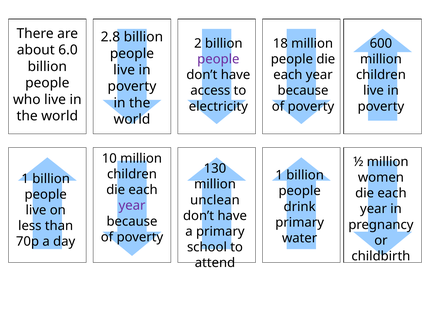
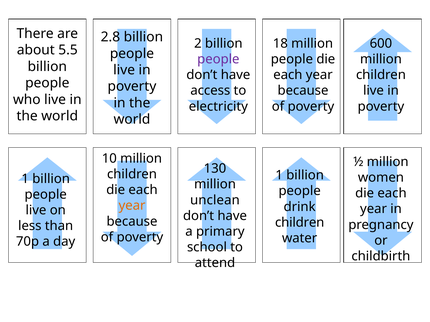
6.0: 6.0 -> 5.5 (68, 50)
year colour: purple -> orange (132, 206)
primary: primary -> children (300, 223)
